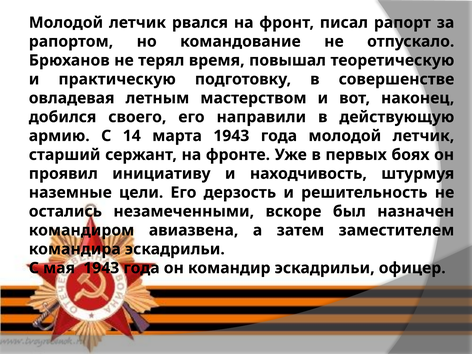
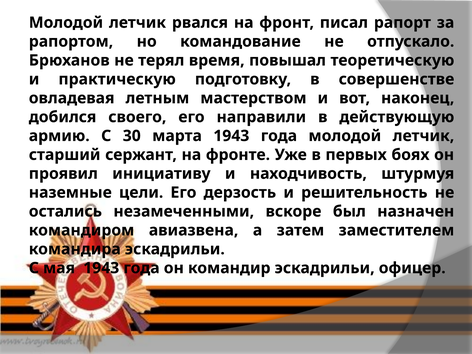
14: 14 -> 30 (132, 136)
